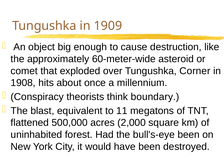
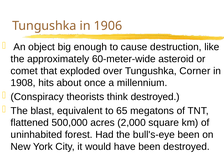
1909: 1909 -> 1906 (108, 26)
think boundary: boundary -> destroyed (155, 97)
11: 11 -> 65 (122, 111)
